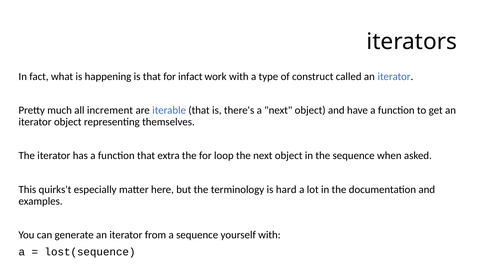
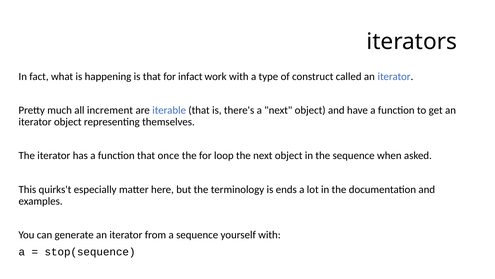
extra: extra -> once (168, 155)
hard: hard -> ends (286, 189)
lost(sequence: lost(sequence -> stop(sequence (90, 251)
